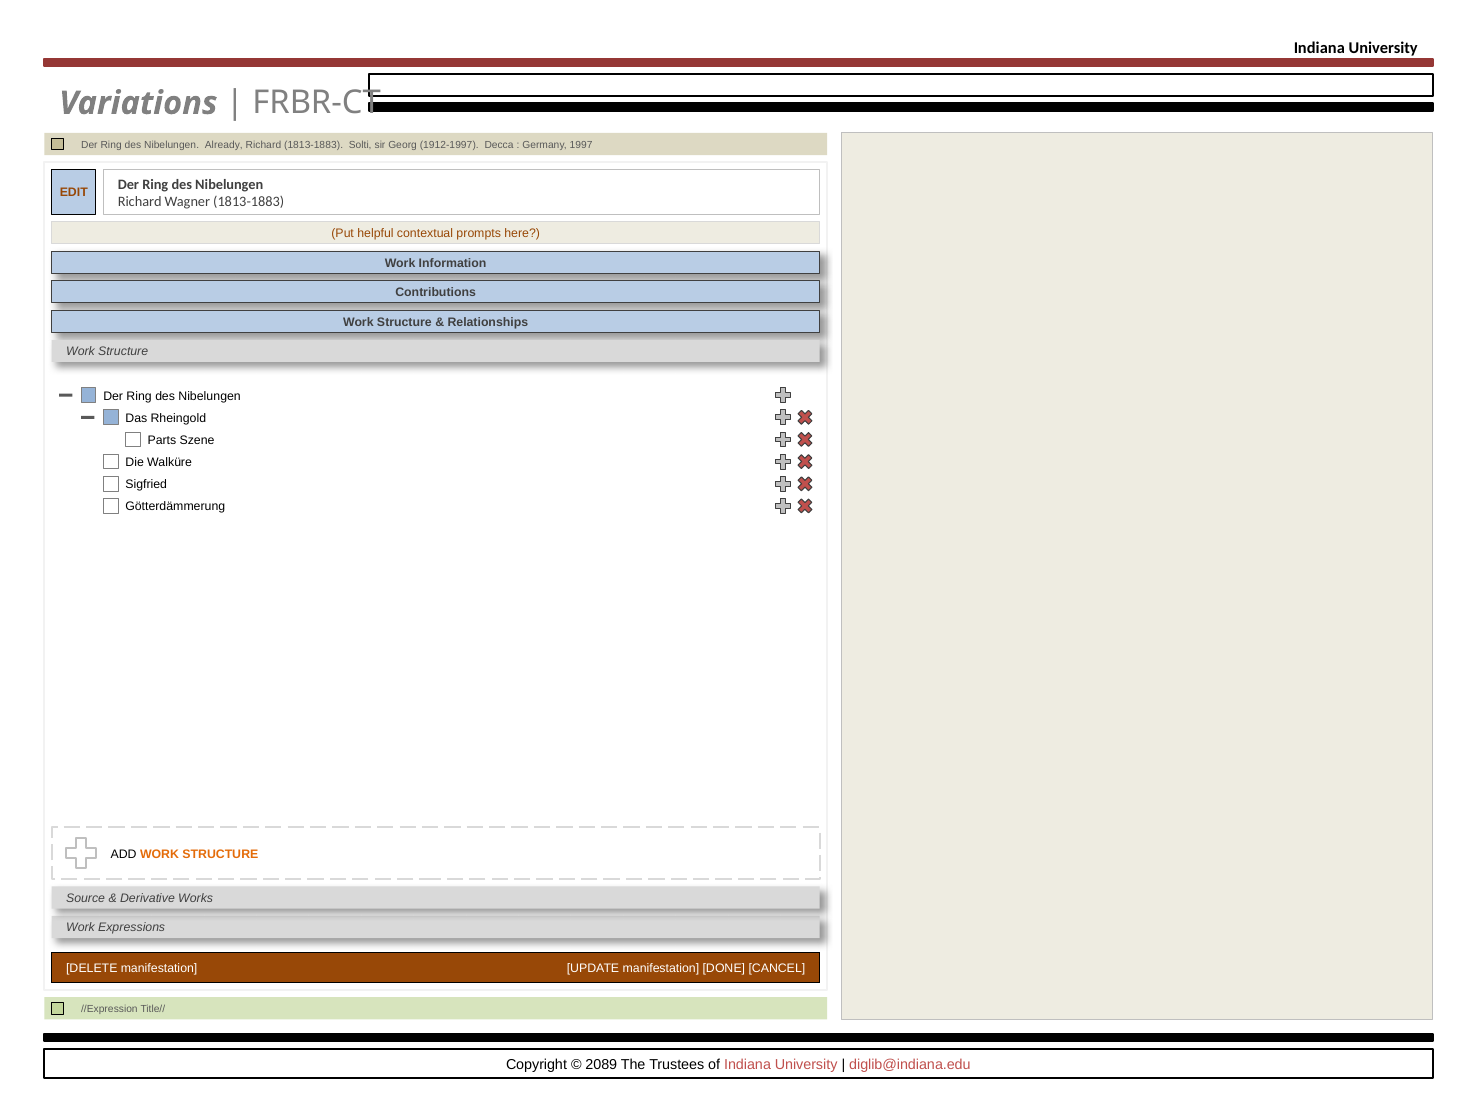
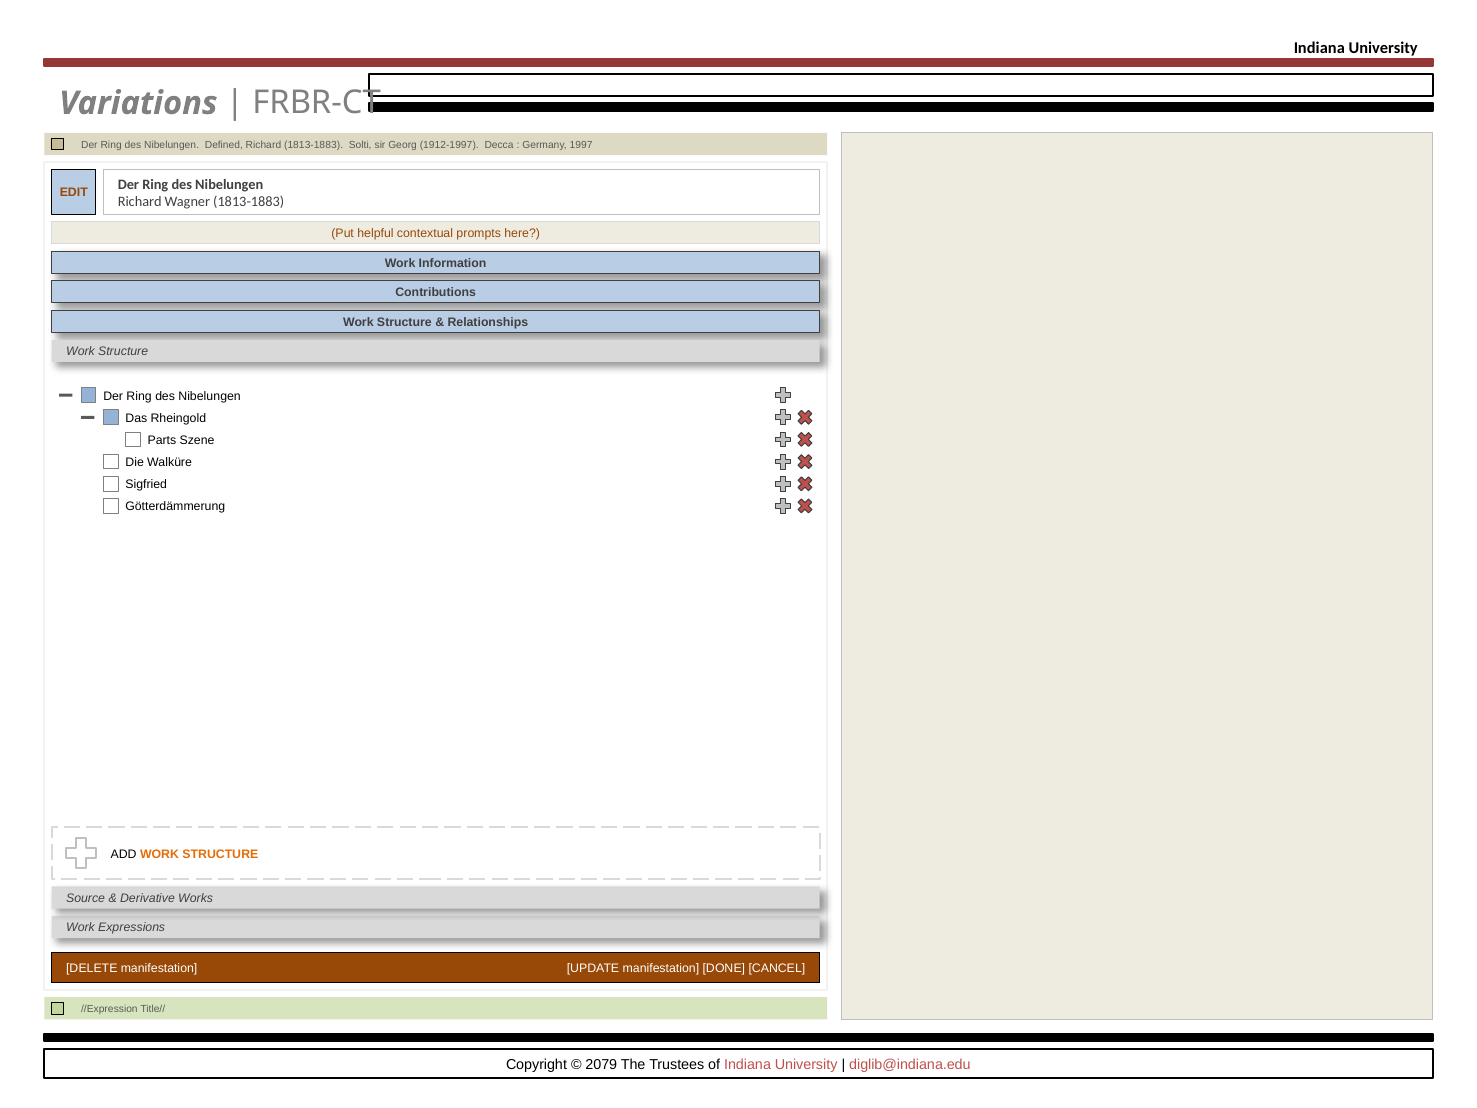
Already: Already -> Defined (224, 145)
2089: 2089 -> 2079 (601, 1064)
